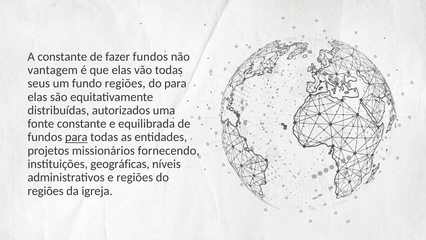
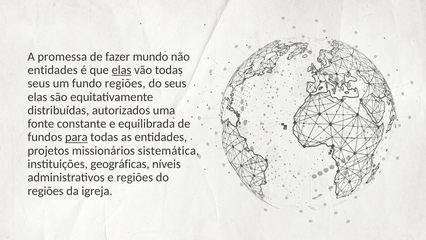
A constante: constante -> promessa (62, 56)
fazer fundos: fundos -> mundo (150, 56)
vantagem: vantagem -> entidades (53, 70)
elas underline: none -> present (122, 70)
do para: para -> seus (175, 83)
fornecendo: fornecendo -> sistemática (169, 150)
